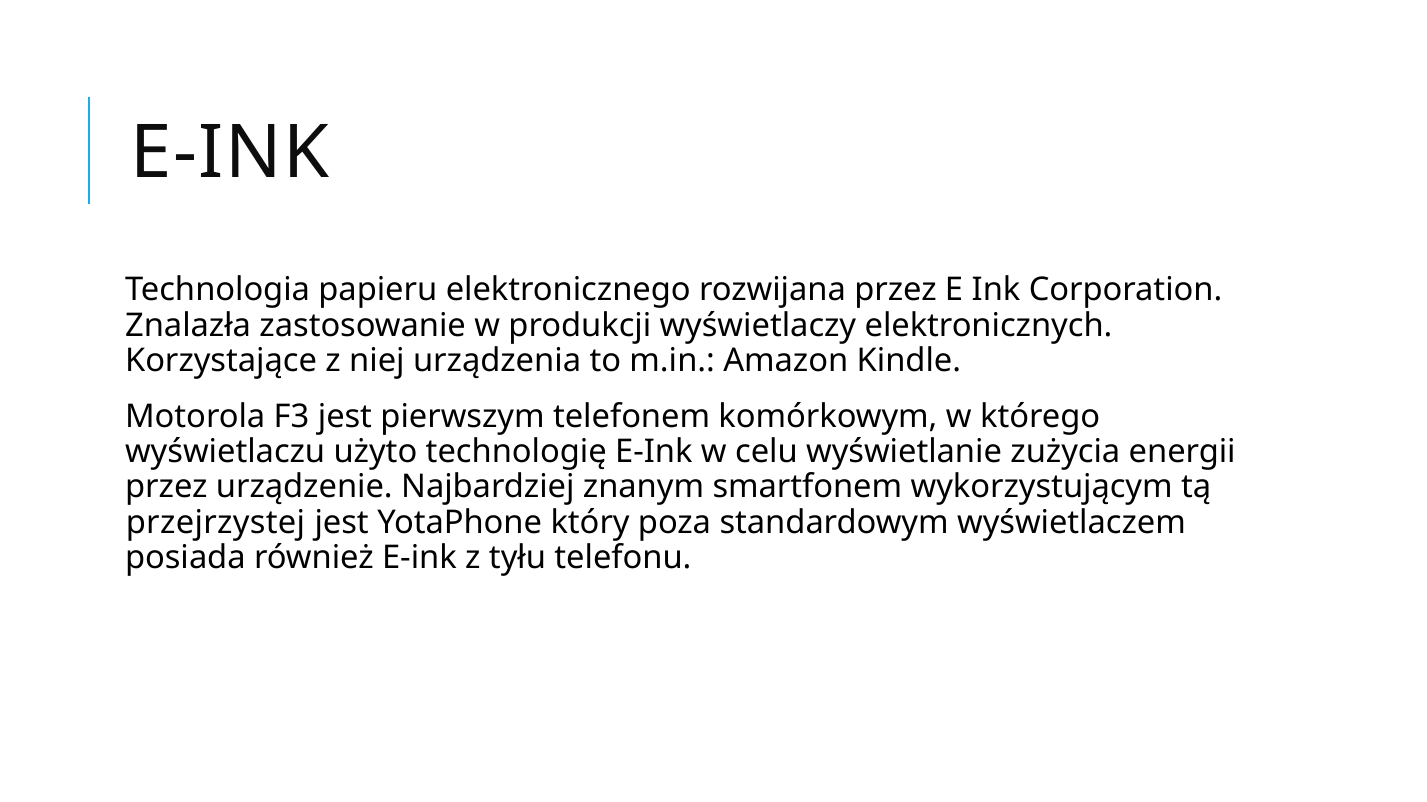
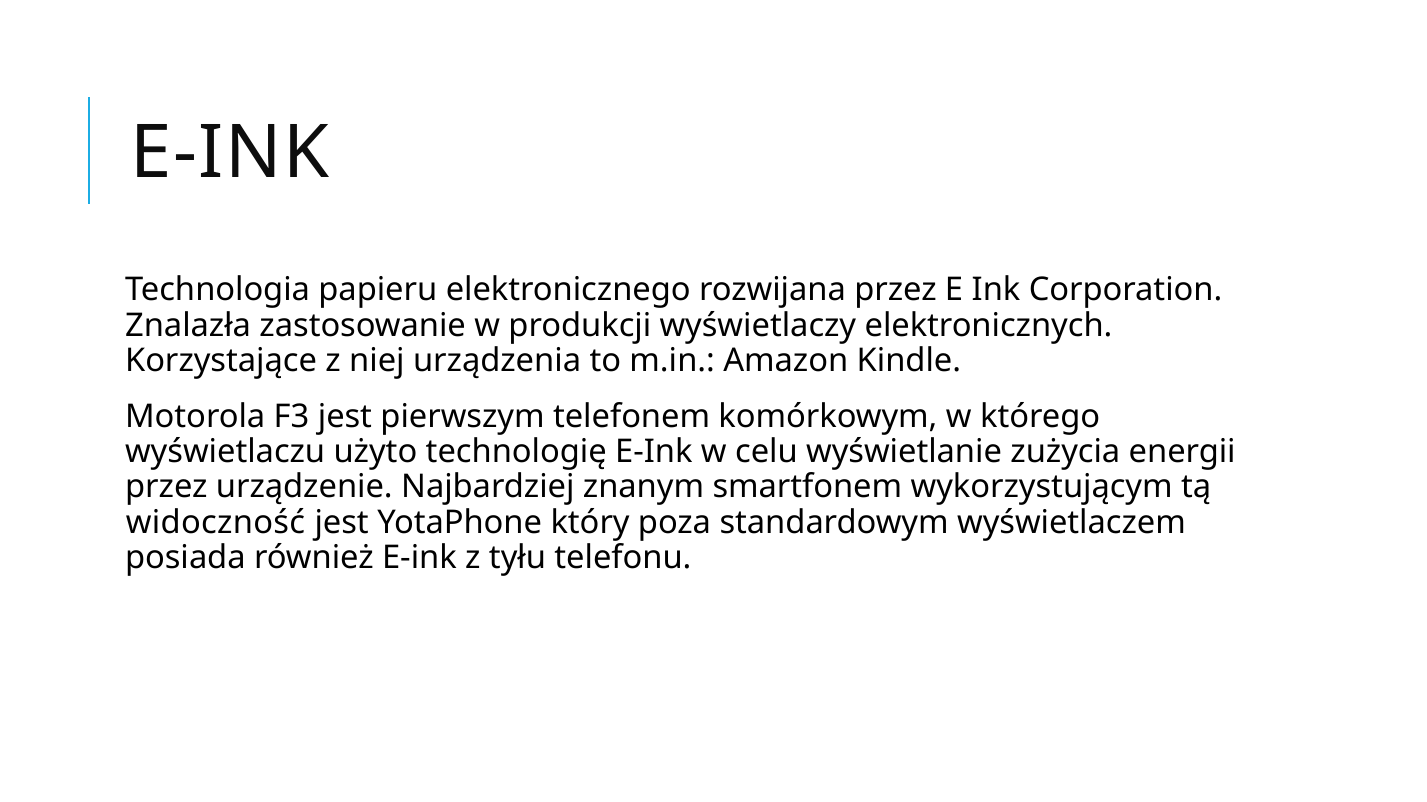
przejrzystej: przejrzystej -> widoczność (215, 523)
